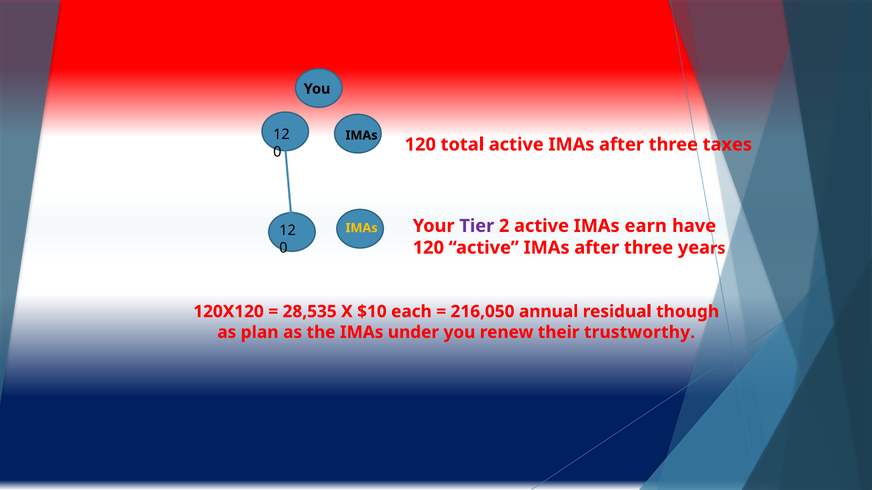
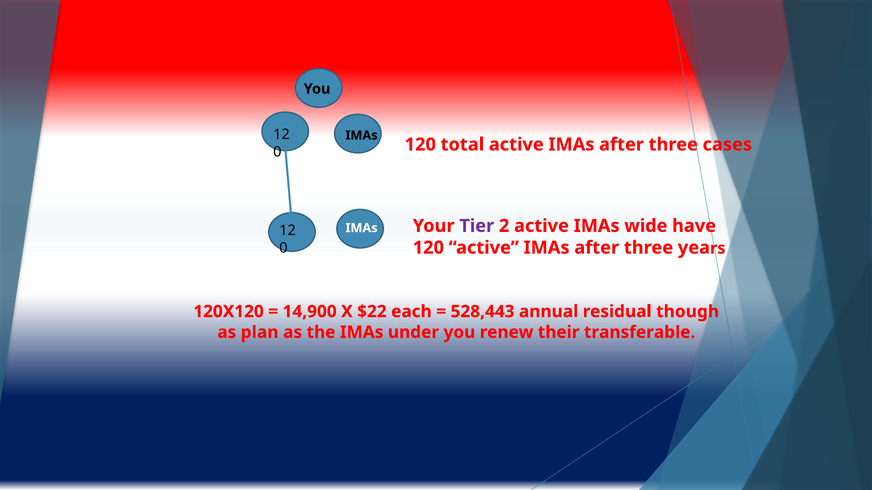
taxes: taxes -> cases (727, 145)
earn: earn -> wide (646, 226)
IMAs colour: yellow -> white (362, 228)
28,535: 28,535 -> 14,900 (310, 312)
$10: $10 -> $22 (372, 312)
216,050: 216,050 -> 528,443 (483, 312)
trustworthy: trustworthy -> transferable (640, 333)
